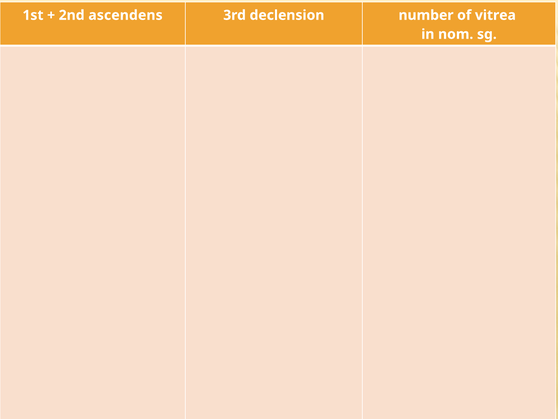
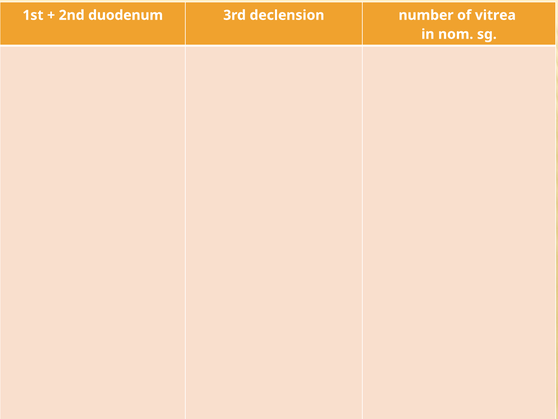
ascendens: ascendens -> duodenum (126, 15)
